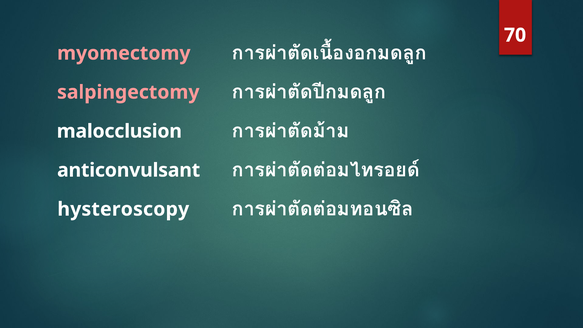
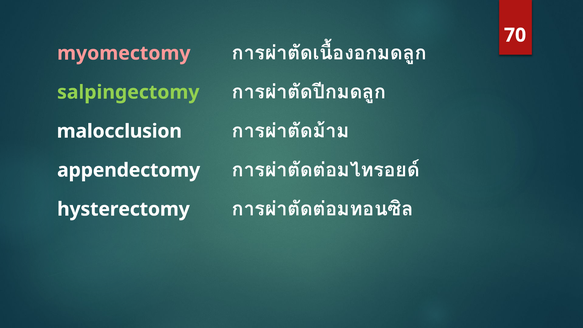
salpingectomy colour: pink -> light green (128, 92)
anticonvulsant: anticonvulsant -> appendectomy (129, 170)
hysteroscopy: hysteroscopy -> hysterectomy (123, 209)
